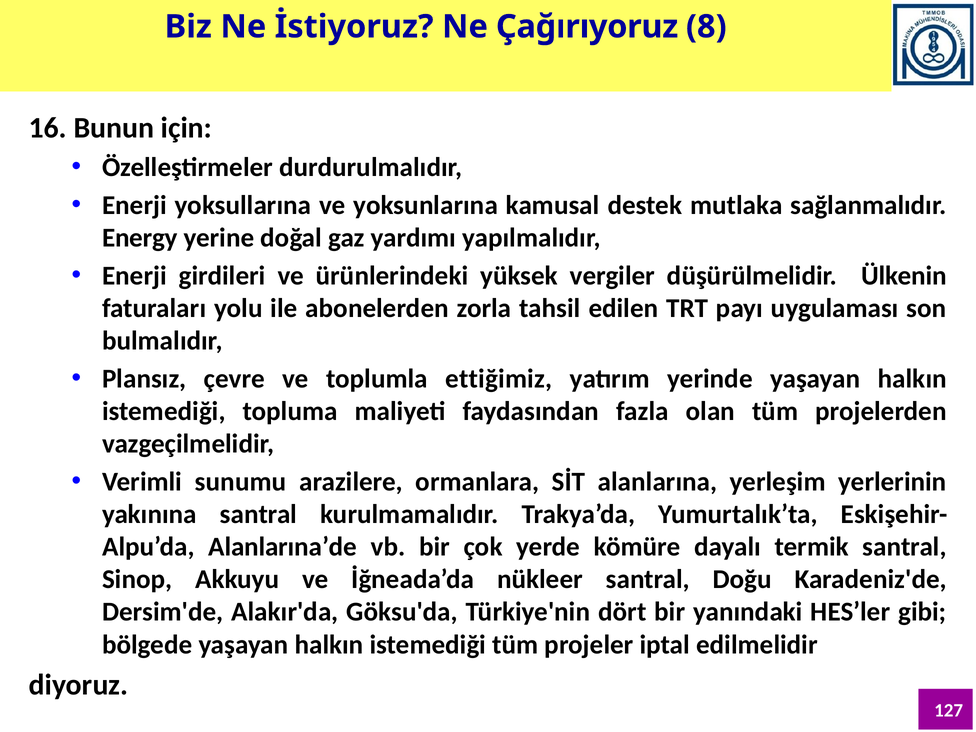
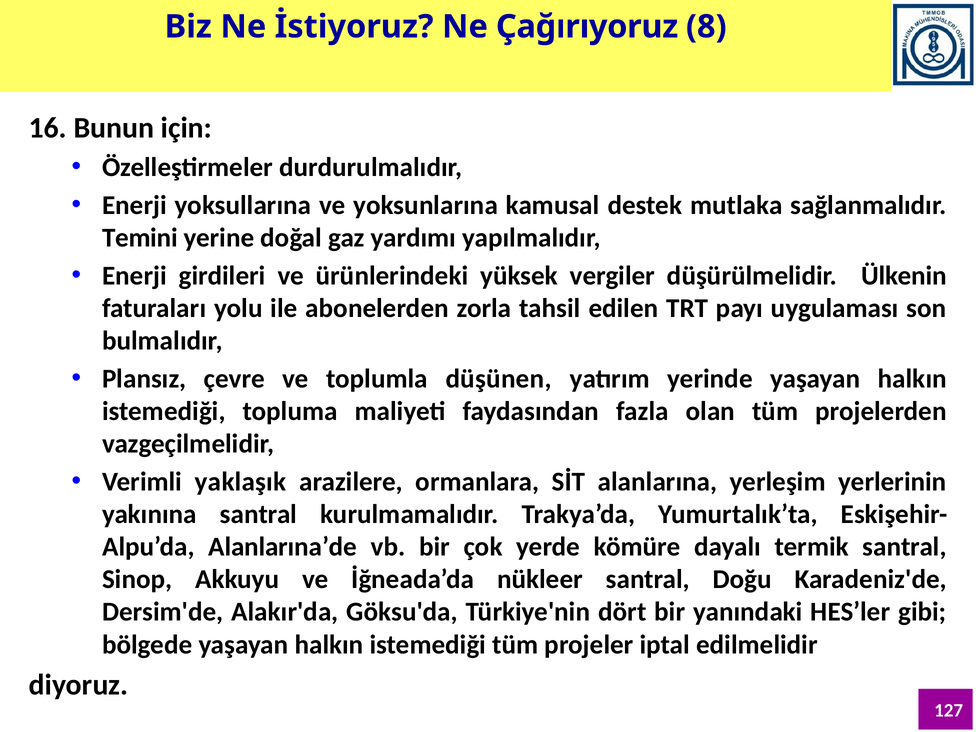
Energy: Energy -> Temini (140, 238)
ettiğimiz: ettiğimiz -> düşünen (499, 379)
sunumu: sunumu -> yaklaşık (241, 482)
